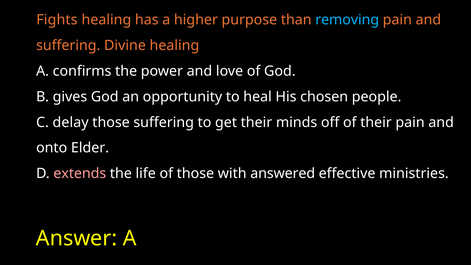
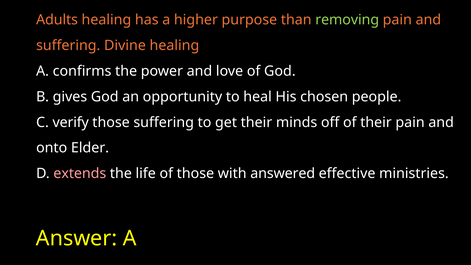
Fights: Fights -> Adults (57, 20)
removing colour: light blue -> light green (347, 20)
delay: delay -> verify (71, 122)
